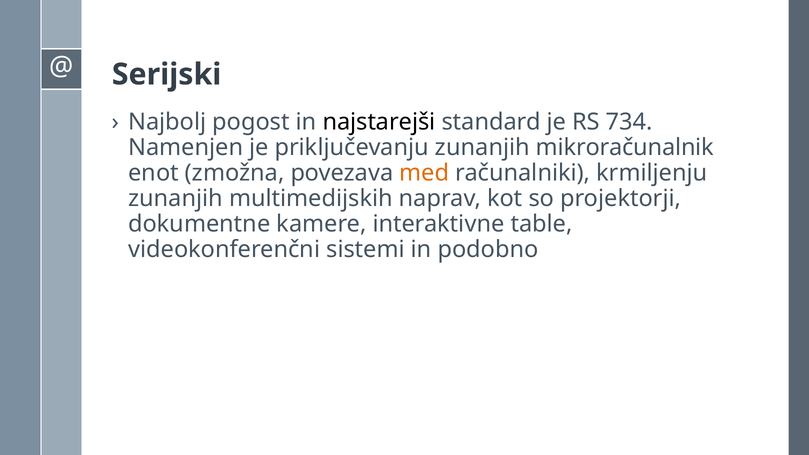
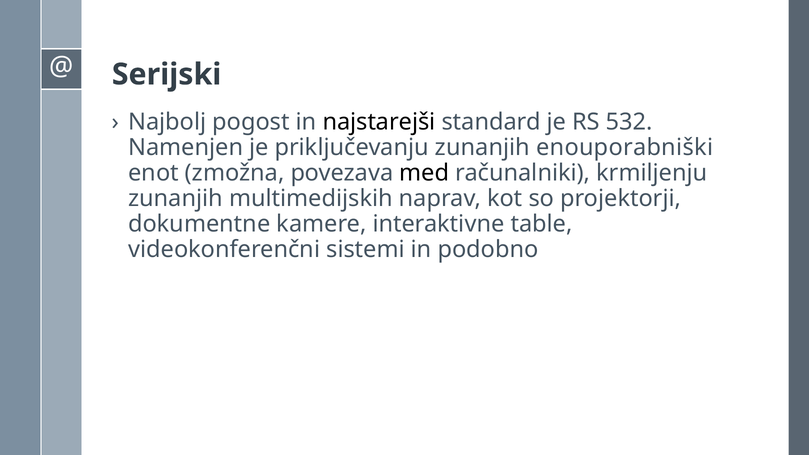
734: 734 -> 532 (629, 122)
mikroračunalnik: mikroračunalnik -> enouporabniški (625, 147)
med colour: orange -> black (424, 173)
